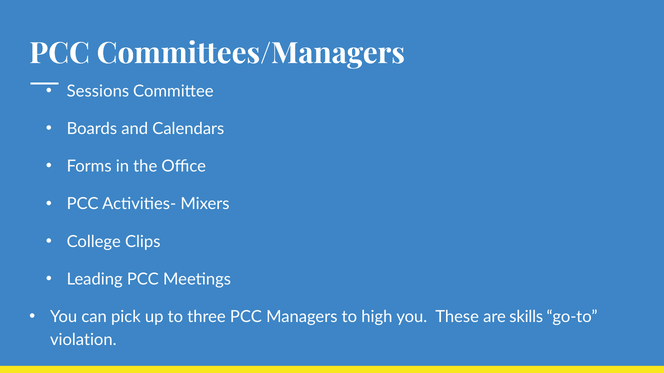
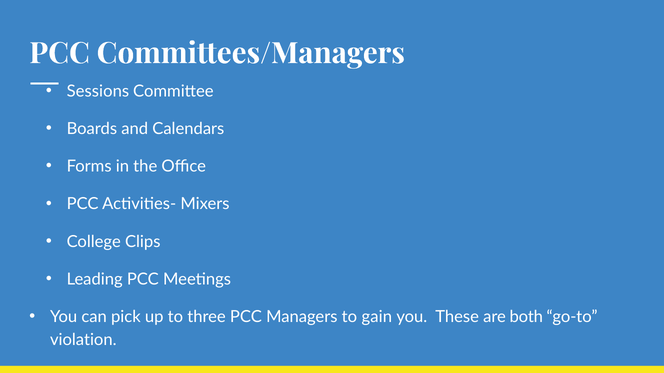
high: high -> gain (377, 317)
skills: skills -> both (526, 317)
